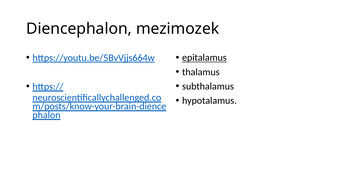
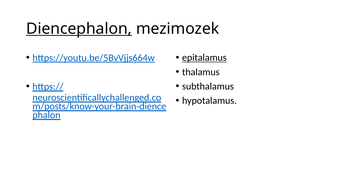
Diencephalon underline: none -> present (79, 29)
